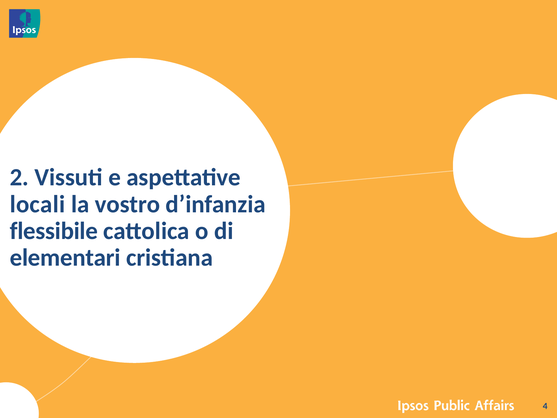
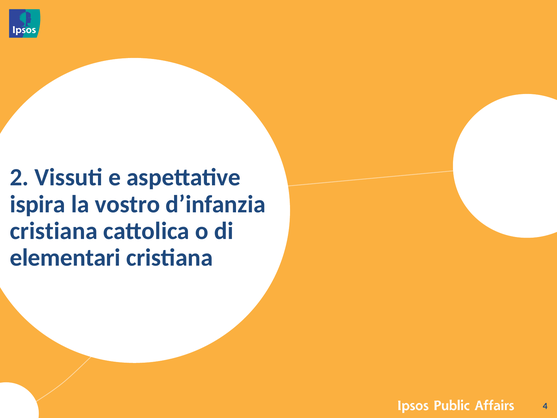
locali: locali -> ispira (38, 204)
flessibile: flessibile -> cristiana (54, 231)
